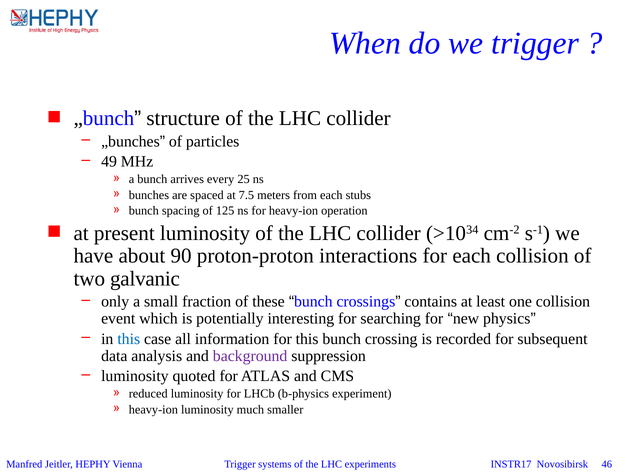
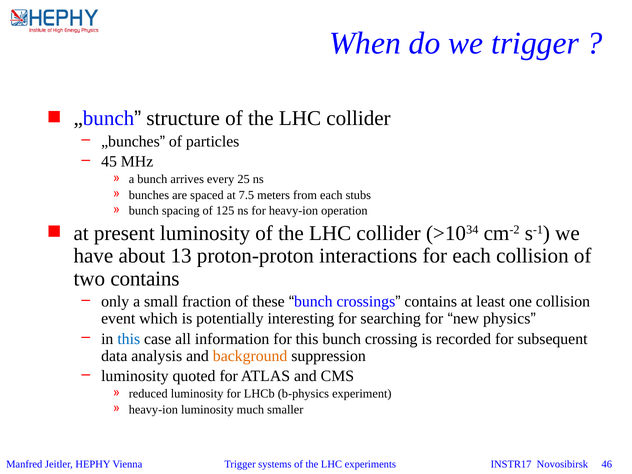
49: 49 -> 45 (109, 162)
90: 90 -> 13 (181, 256)
two galvanic: galvanic -> contains (145, 279)
background colour: purple -> orange (250, 356)
